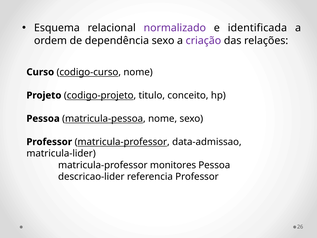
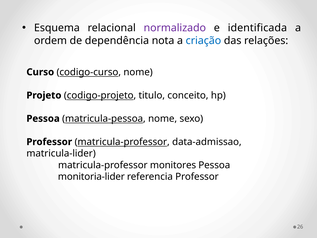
dependência sexo: sexo -> nota (163, 41)
criação colour: purple -> blue (203, 41)
descricao-lider: descricao-lider -> monitoria-lider (91, 177)
